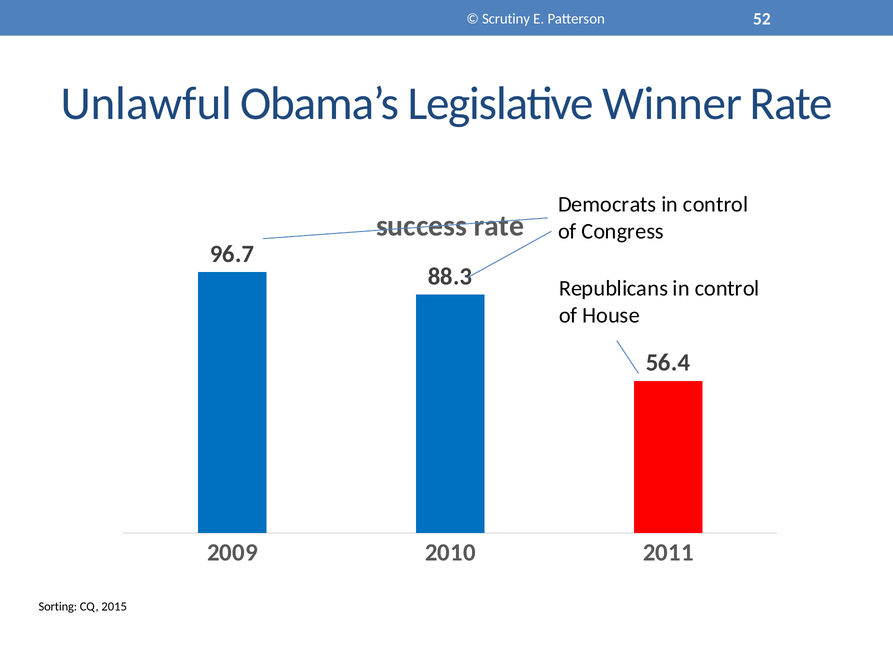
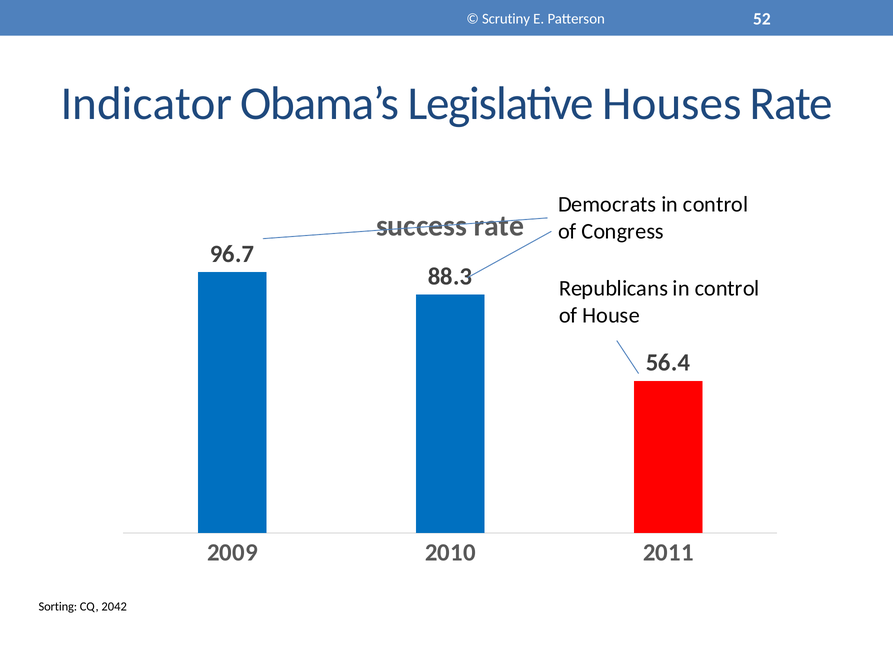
Unlawful: Unlawful -> Indicator (146, 104)
Winner: Winner -> Houses (672, 104)
2015: 2015 -> 2042 (114, 606)
